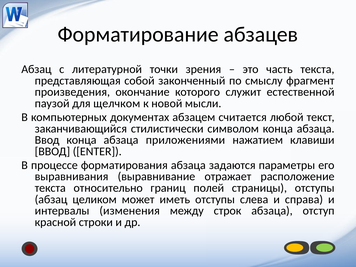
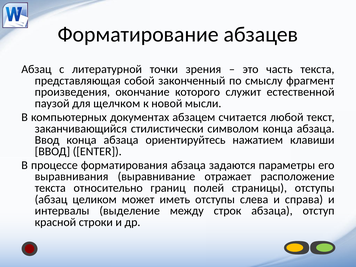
приложениями: приложениями -> ориентируйтесь (186, 140)
изменения: изменения -> выделение (130, 211)
